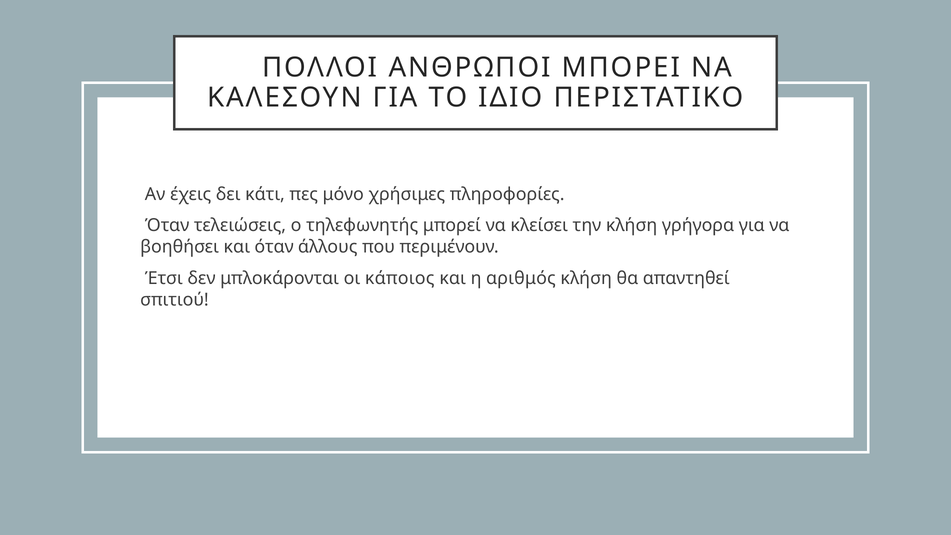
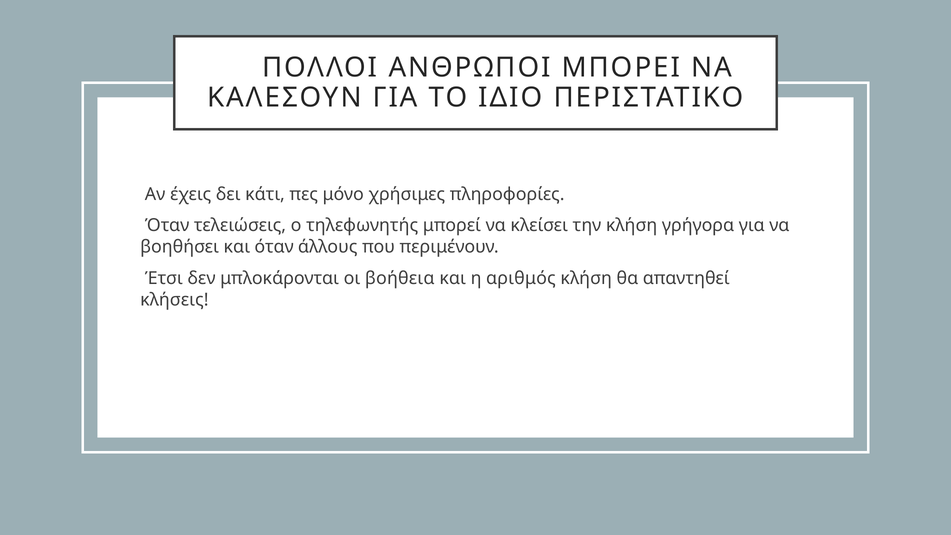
κάποιος: κάποιος -> βοήθεια (400, 278)
σπιτιού: σπιτιού -> κλήσεις (174, 300)
